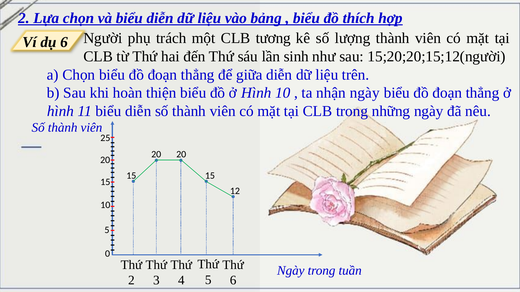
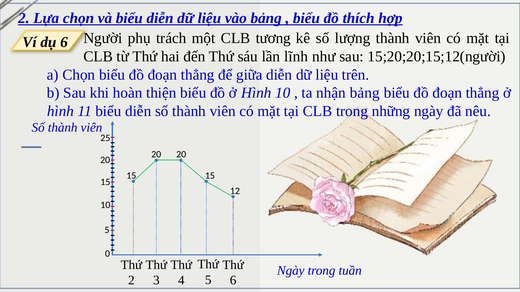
sinh: sinh -> lĩnh (296, 57)
nhận ngày: ngày -> bảng (365, 93)
